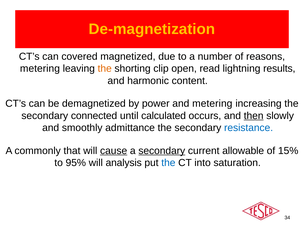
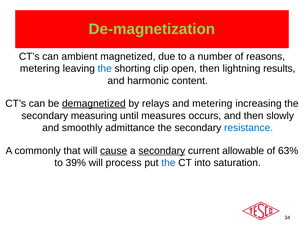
De-magnetization colour: yellow -> light green (152, 29)
covered: covered -> ambient (80, 56)
the colour: orange -> blue (105, 69)
open read: read -> then (210, 69)
demagnetized underline: none -> present (94, 104)
power: power -> relays (156, 104)
connected: connected -> measuring (94, 116)
calculated: calculated -> measures (164, 116)
then underline: present -> none (254, 116)
15%: 15% -> 63% (288, 151)
95%: 95% -> 39% (76, 163)
analysis: analysis -> process (124, 163)
